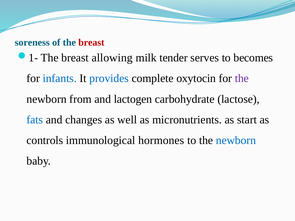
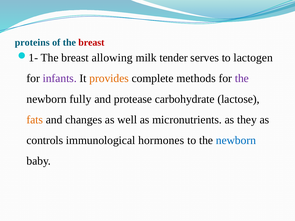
soreness: soreness -> proteins (32, 43)
becomes: becomes -> lactogen (253, 58)
infants colour: blue -> purple (60, 78)
provides colour: blue -> orange (109, 78)
oxytocin: oxytocin -> methods (196, 78)
from: from -> fully (80, 99)
lactogen: lactogen -> protease (133, 99)
fats colour: blue -> orange (35, 120)
start: start -> they (247, 120)
